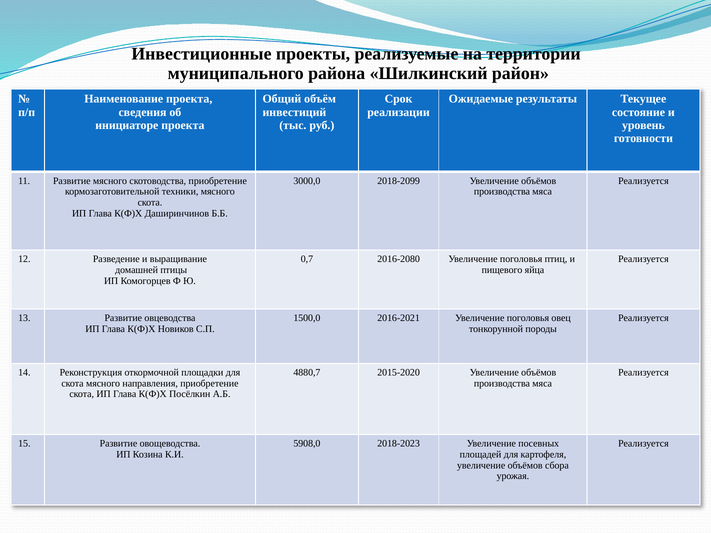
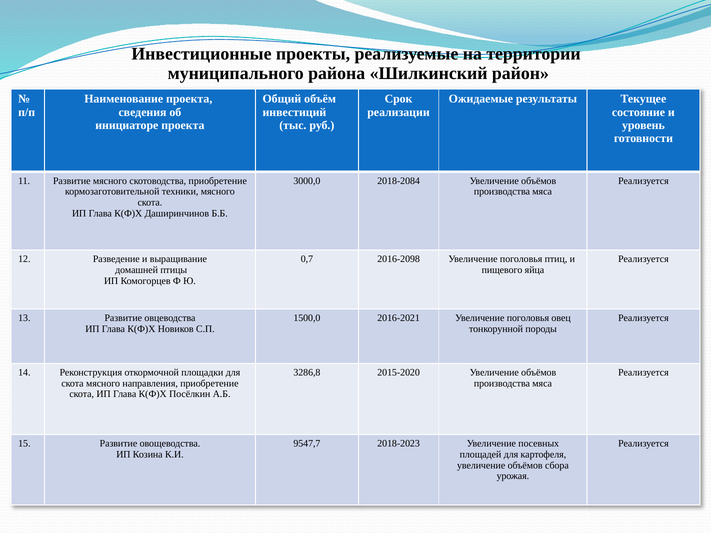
2018-2099: 2018-2099 -> 2018-2084 (399, 181)
2016-2080: 2016-2080 -> 2016-2098 (399, 259)
4880,7: 4880,7 -> 3286,8 (307, 373)
5908,0: 5908,0 -> 9547,7 (307, 444)
